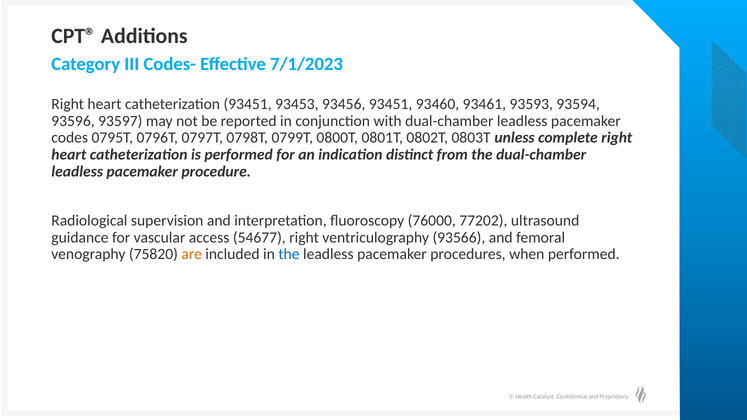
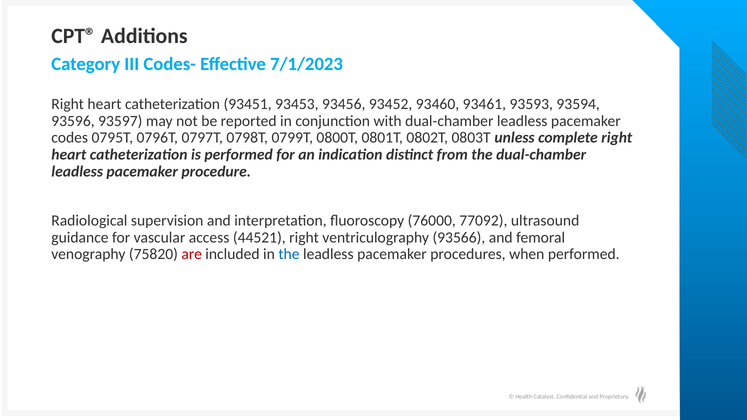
93456 93451: 93451 -> 93452 (391, 104)
77202: 77202 -> 77092 (483, 221)
54677: 54677 -> 44521 (259, 238)
are colour: orange -> red (192, 254)
